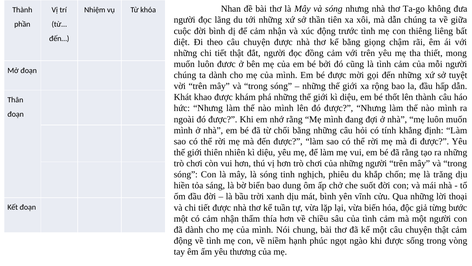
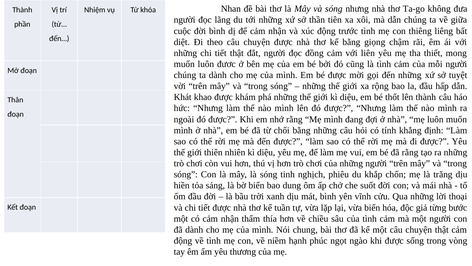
với trên: trên -> liên (368, 53)
